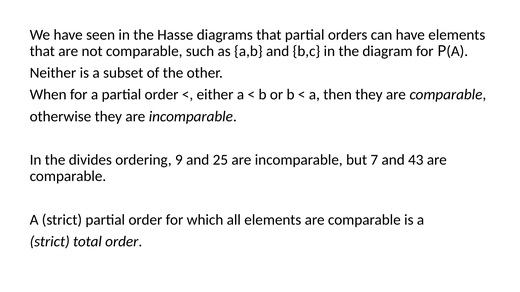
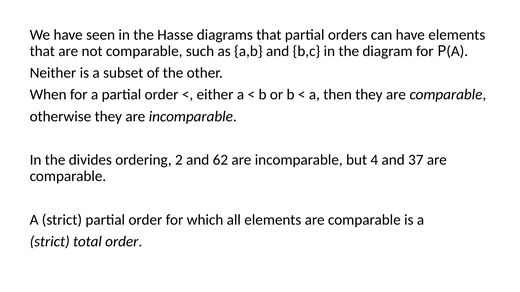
9: 9 -> 2 (179, 160)
25: 25 -> 62 (220, 160)
7: 7 -> 4 (374, 160)
43: 43 -> 37 (416, 160)
